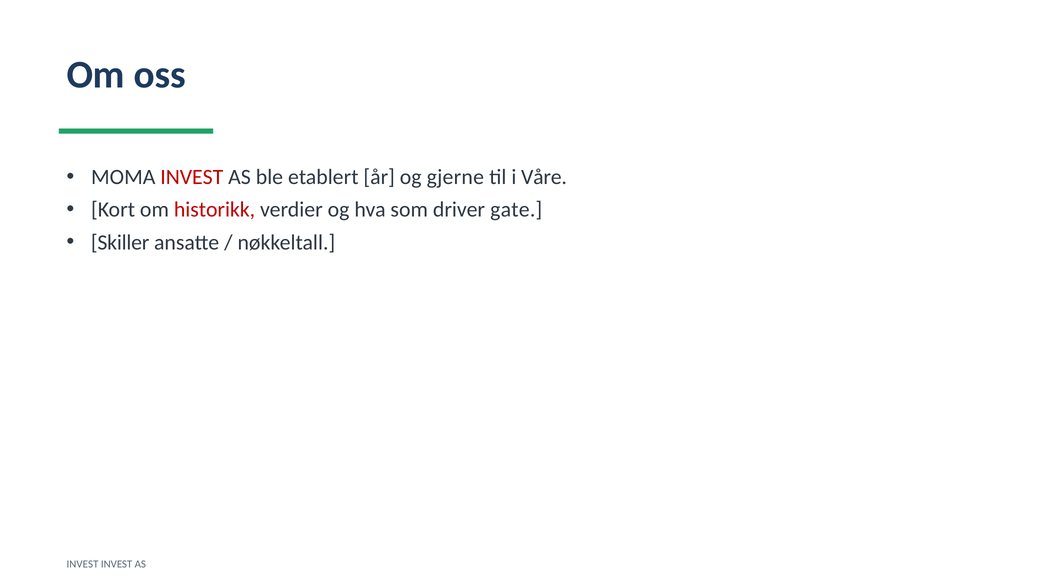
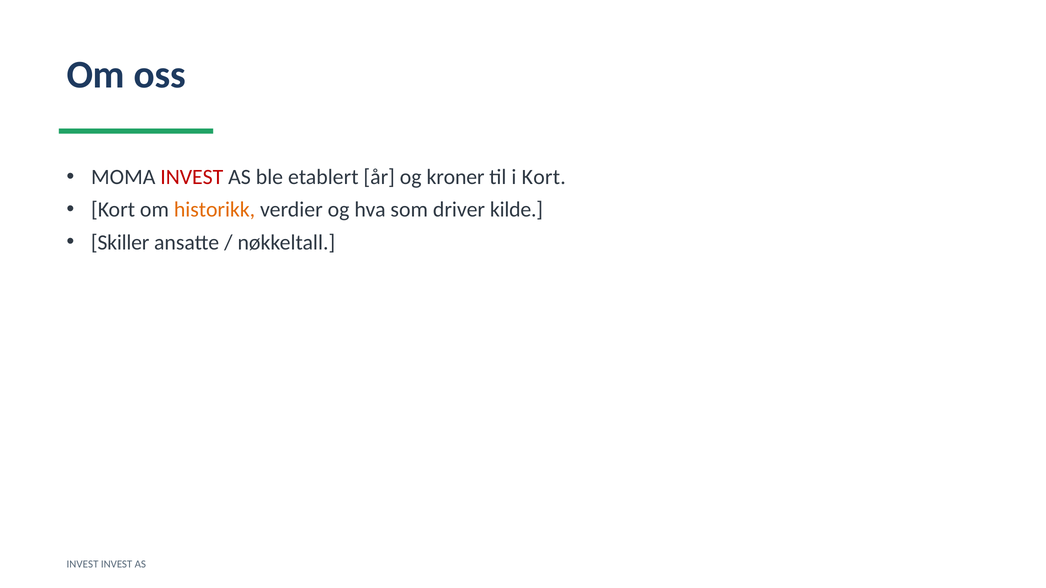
gjerne: gjerne -> kroner (456, 177)
i Våre: Våre -> Kort (544, 177)
historikk colour: red -> orange (215, 210)
gate: gate -> kilde (516, 210)
